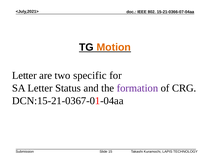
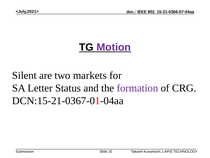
Motion colour: orange -> purple (114, 47)
Letter: Letter -> Silent (24, 75)
specific: specific -> markets (90, 75)
